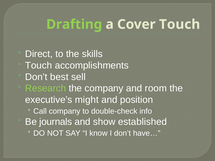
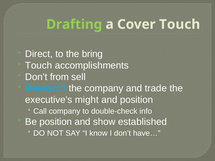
skills: skills -> bring (92, 54)
best: best -> from (59, 77)
Research colour: light green -> light blue (46, 88)
room: room -> trade (156, 88)
Be journals: journals -> position (56, 122)
